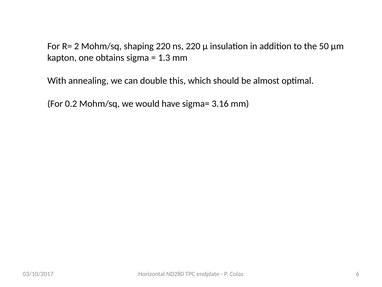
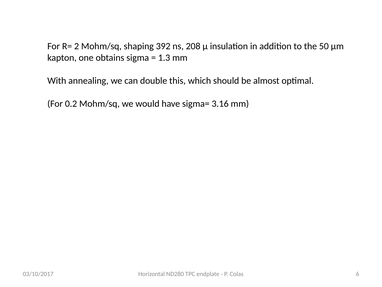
shaping 220: 220 -> 392 (163, 46)
ns 220: 220 -> 208 (193, 46)
